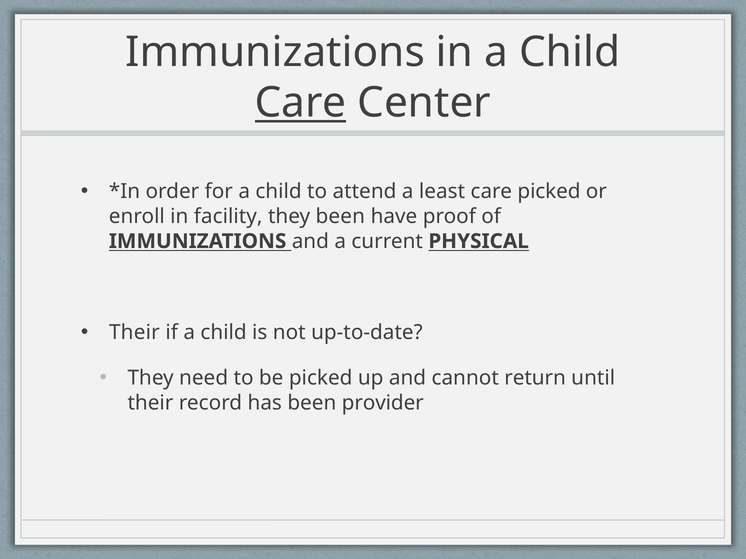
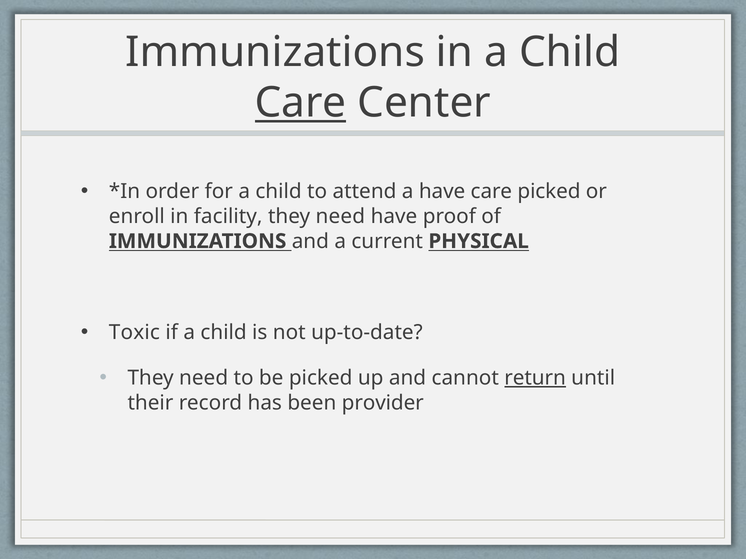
a least: least -> have (442, 192)
been: been -> need (340, 217)
Their: Their -> Toxic (134, 333)
return underline: none -> present (535, 378)
